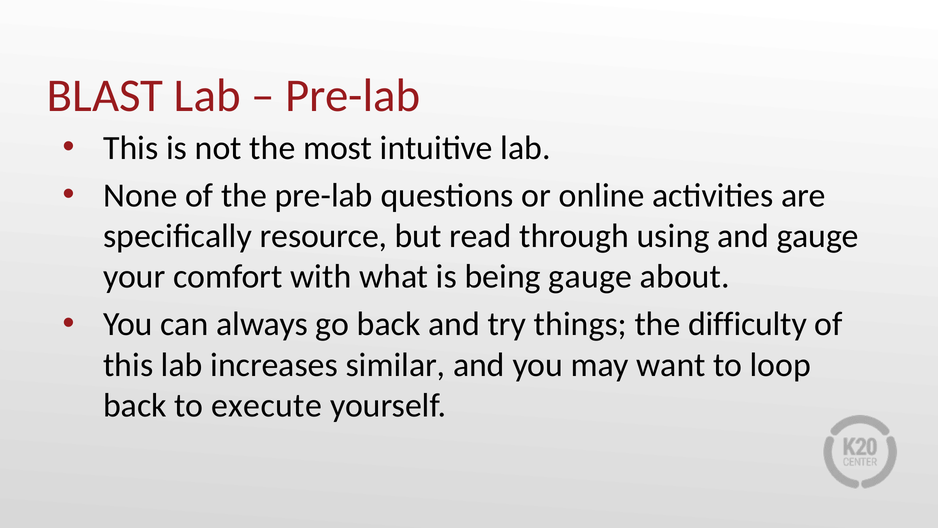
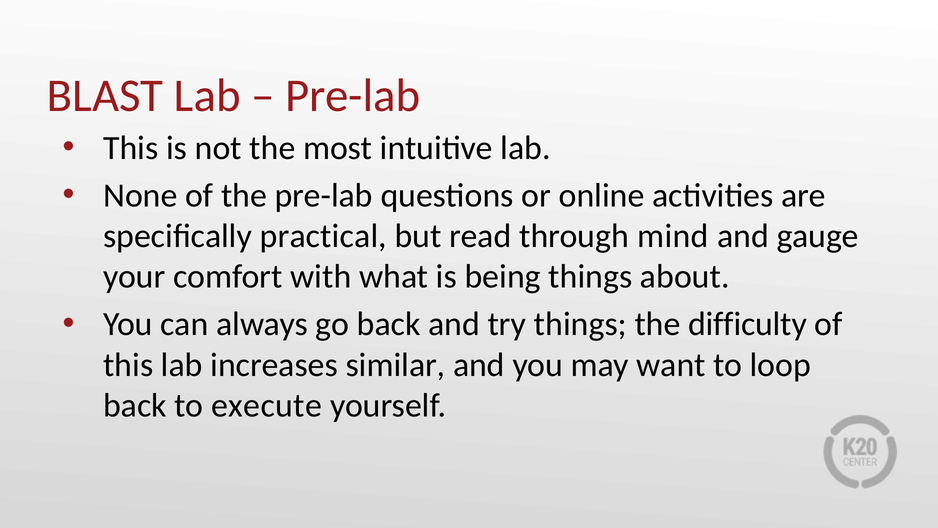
resource: resource -> practical (323, 236)
using: using -> mind (673, 236)
being gauge: gauge -> things (590, 277)
